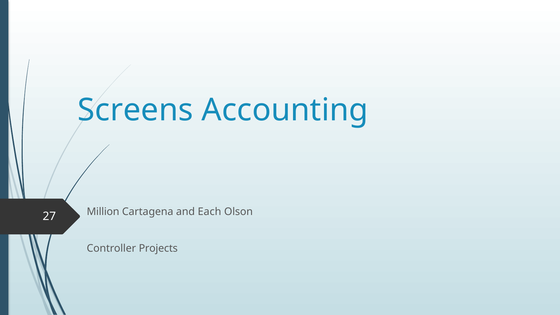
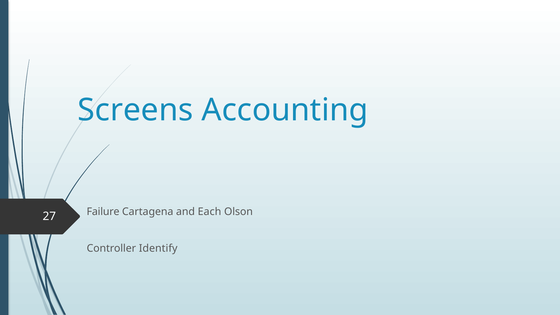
Million: Million -> Failure (103, 212)
Projects: Projects -> Identify (158, 248)
